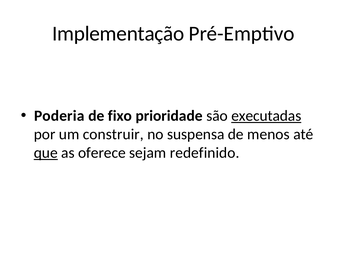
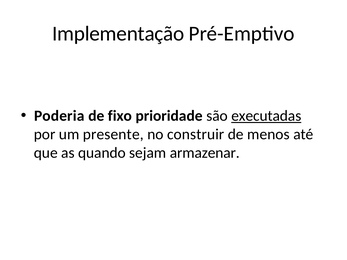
construir: construir -> presente (113, 135)
suspensa: suspensa -> construir (196, 135)
que underline: present -> none (46, 153)
oferece: oferece -> quando (102, 153)
redefinido: redefinido -> armazenar (205, 153)
